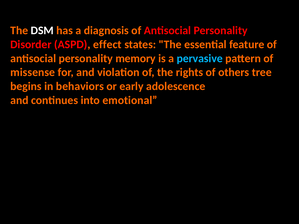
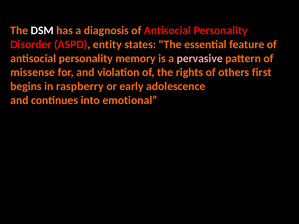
effect: effect -> entity (107, 44)
pervasive colour: light blue -> pink (200, 58)
tree: tree -> first (262, 72)
behaviors: behaviors -> raspberry (80, 86)
